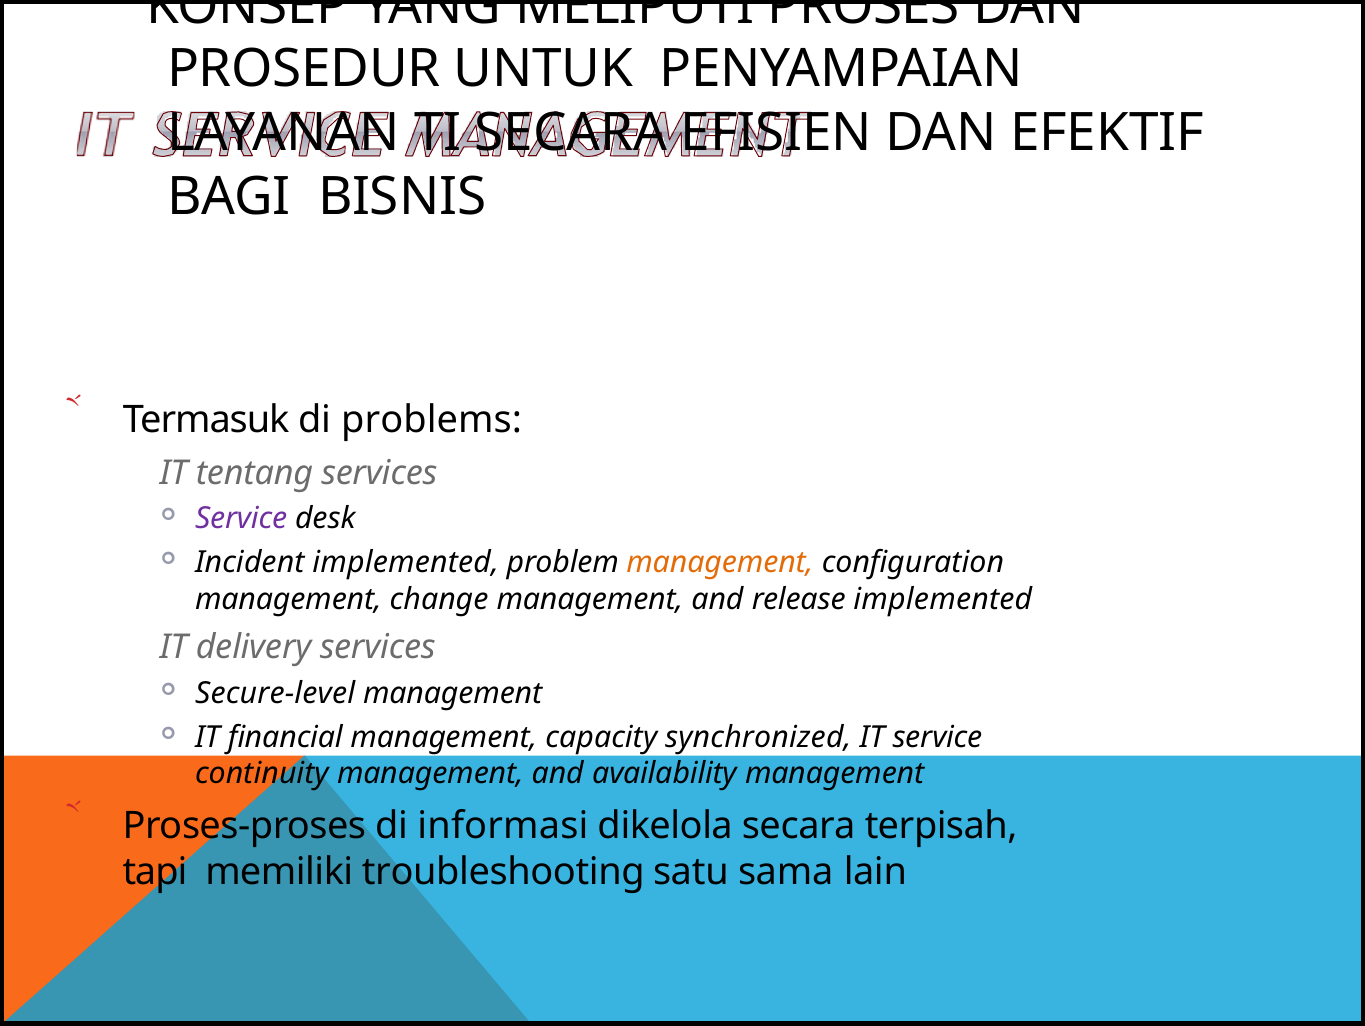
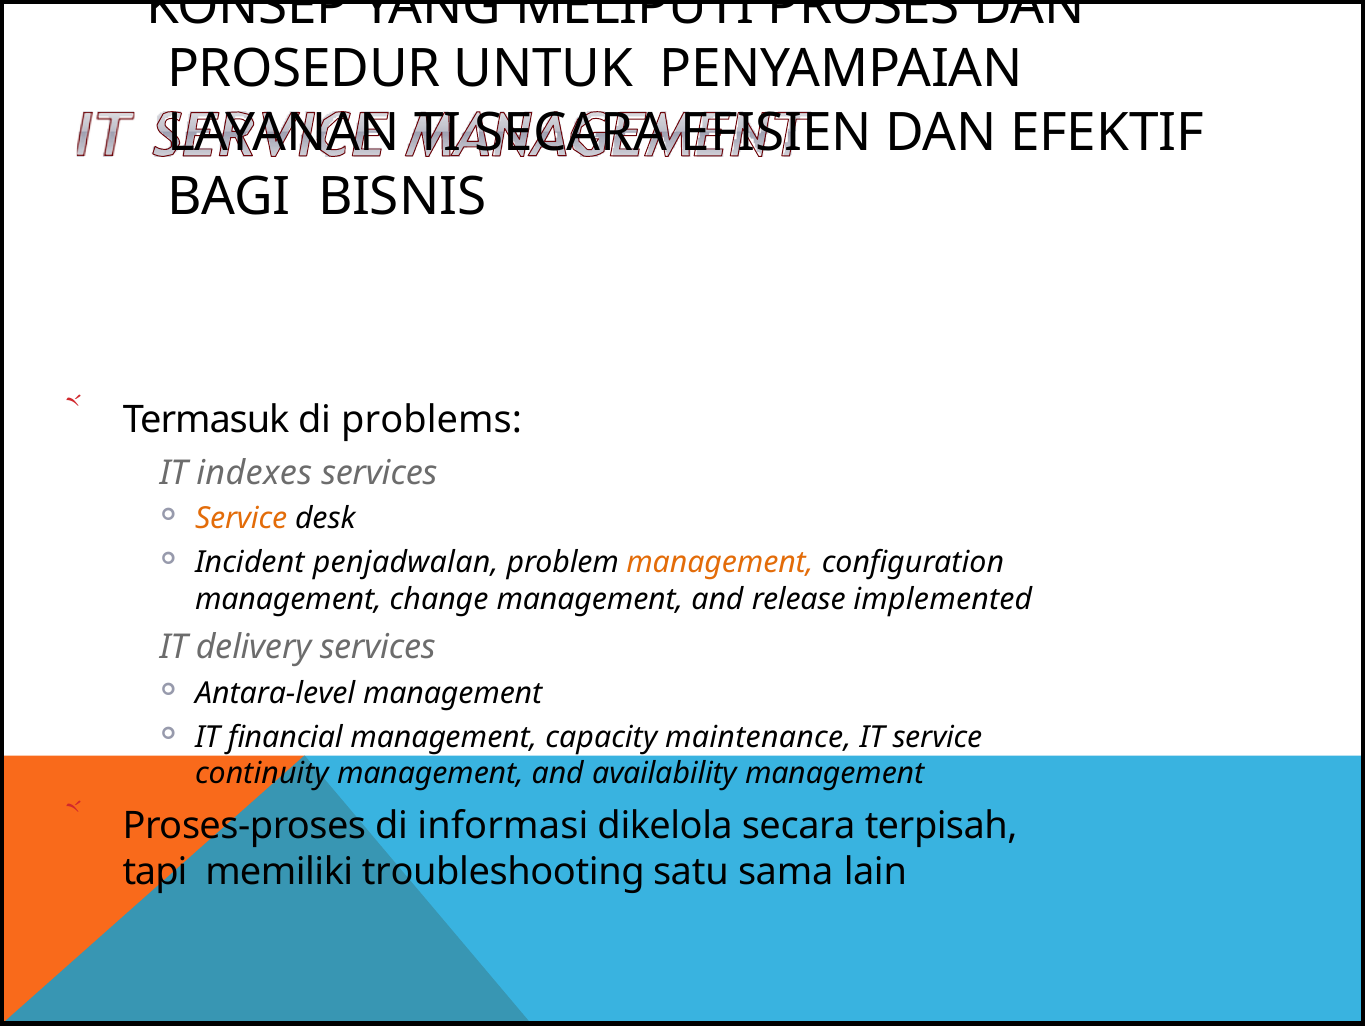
tentang: tentang -> indexes (254, 473)
Service colour: purple -> orange (241, 519)
Incident implemented: implemented -> penjadwalan (406, 563)
Secure-level: Secure-level -> Antara-level (275, 693)
synchronized: synchronized -> maintenance (758, 737)
